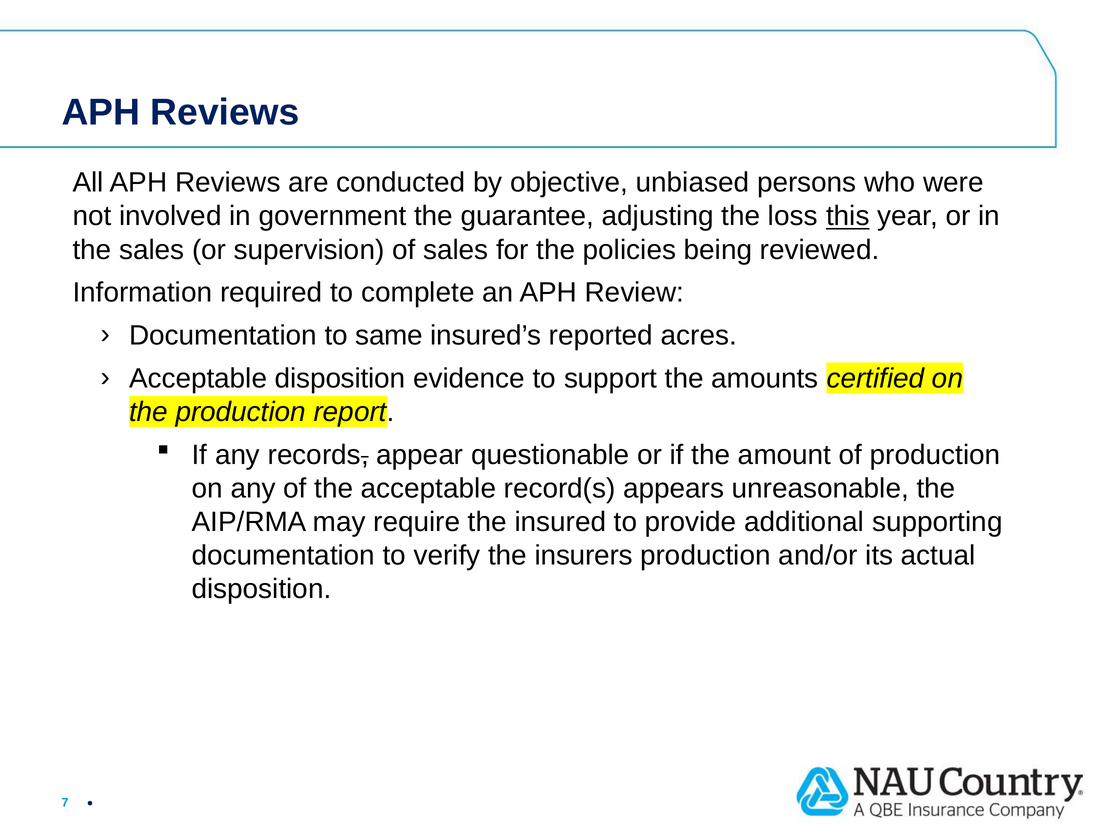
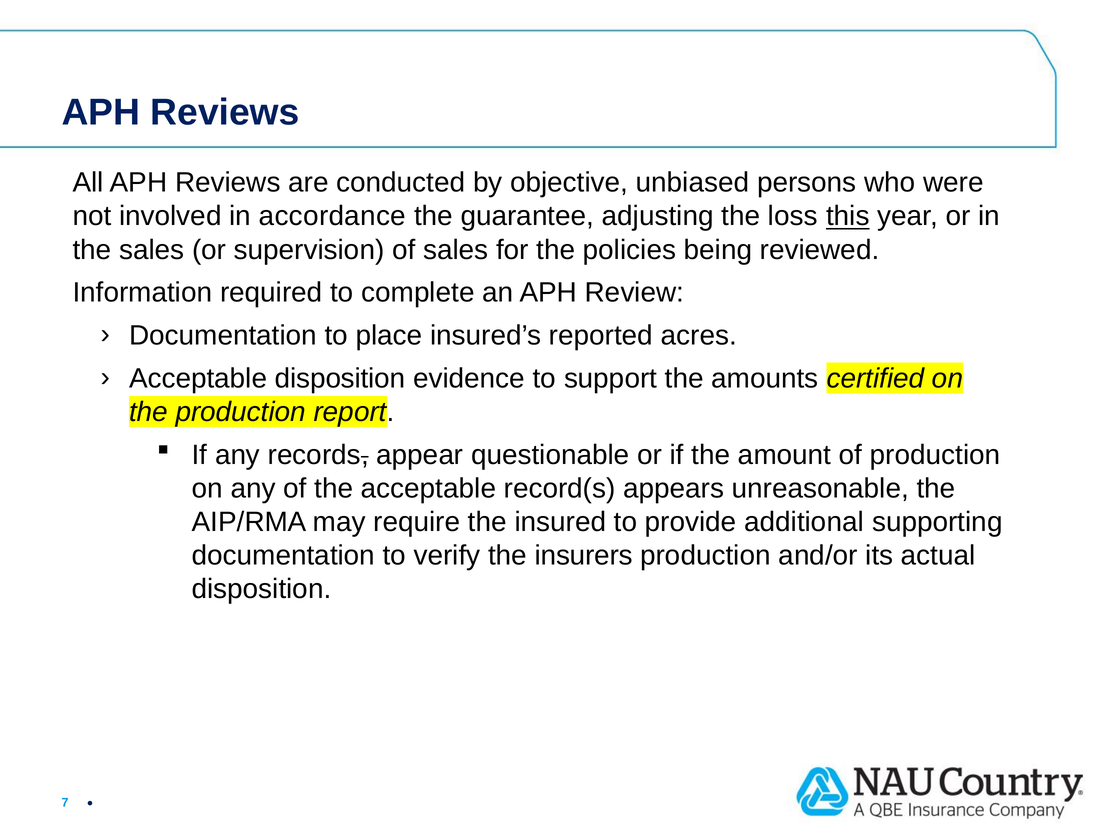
government: government -> accordance (332, 216)
same: same -> place (389, 335)
